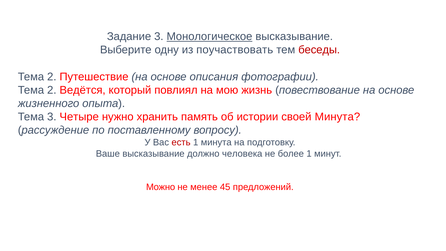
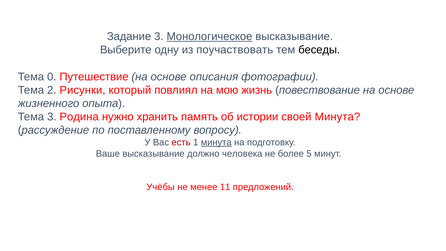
беседы colour: red -> black (319, 50)
2: 2 -> 0 (52, 77)
Ведётся: Ведётся -> Рисунки (83, 90)
Четыре: Четыре -> Родина (79, 117)
минута underline: none -> present (216, 142)
более 1: 1 -> 5 (309, 154)
Можно: Можно -> Учёбы (161, 187)
45: 45 -> 11 (225, 187)
